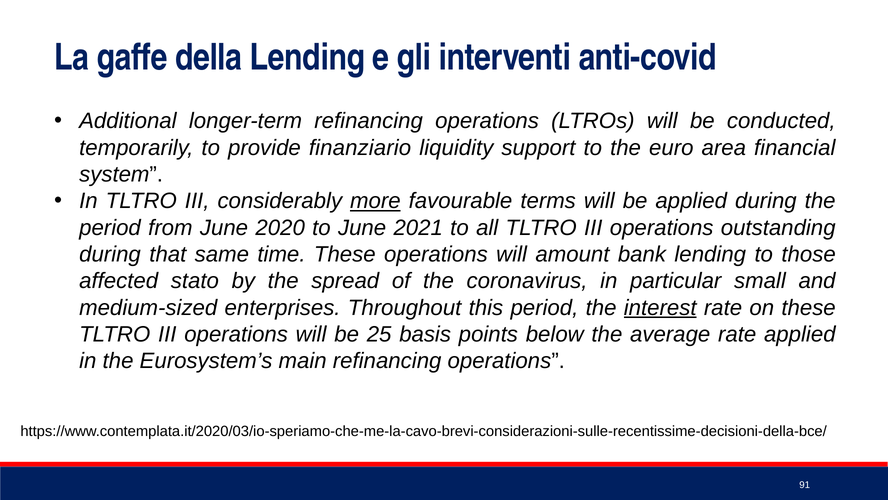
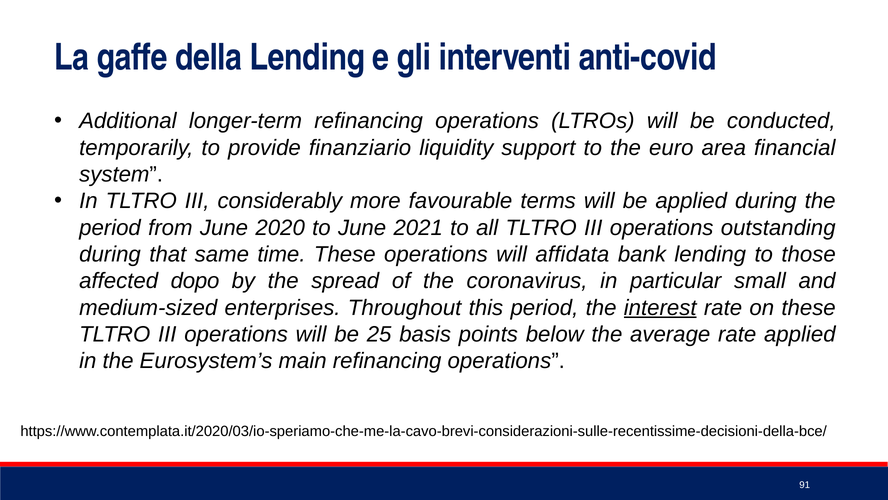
more underline: present -> none (375, 201)
amount: amount -> affidata (572, 254)
stato: stato -> dopo (195, 281)
